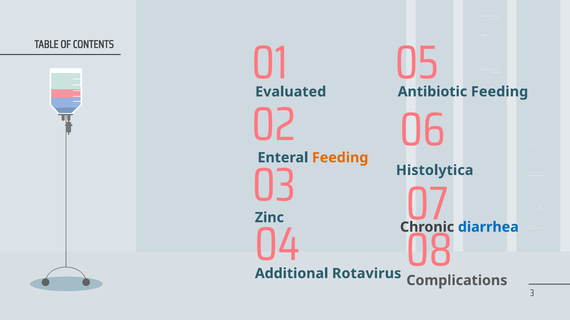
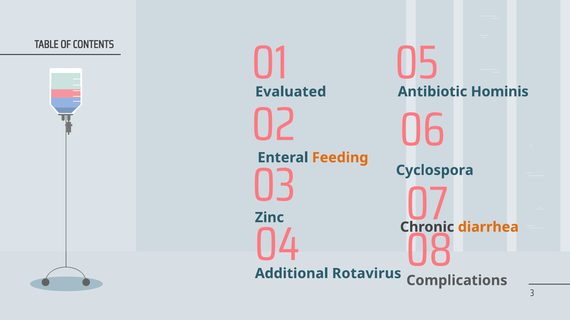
Feeding: Feeding -> Hominis (500, 92)
Histolytica: Histolytica -> Cyclospora (435, 171)
diarrhea colour: blue -> orange (488, 227)
